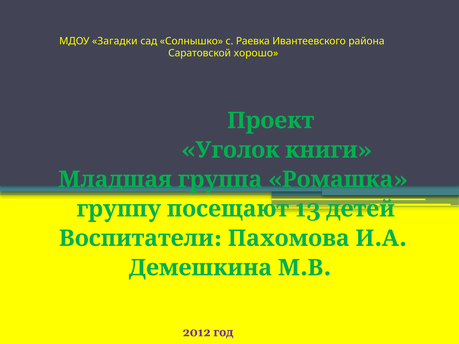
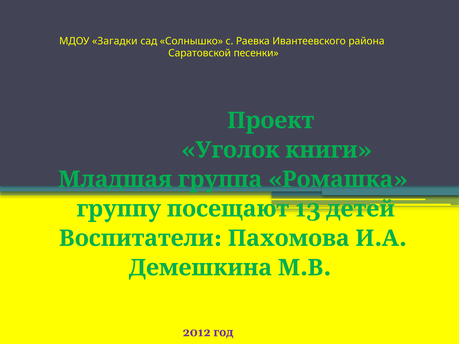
хорошо: хорошо -> песенки (256, 53)
